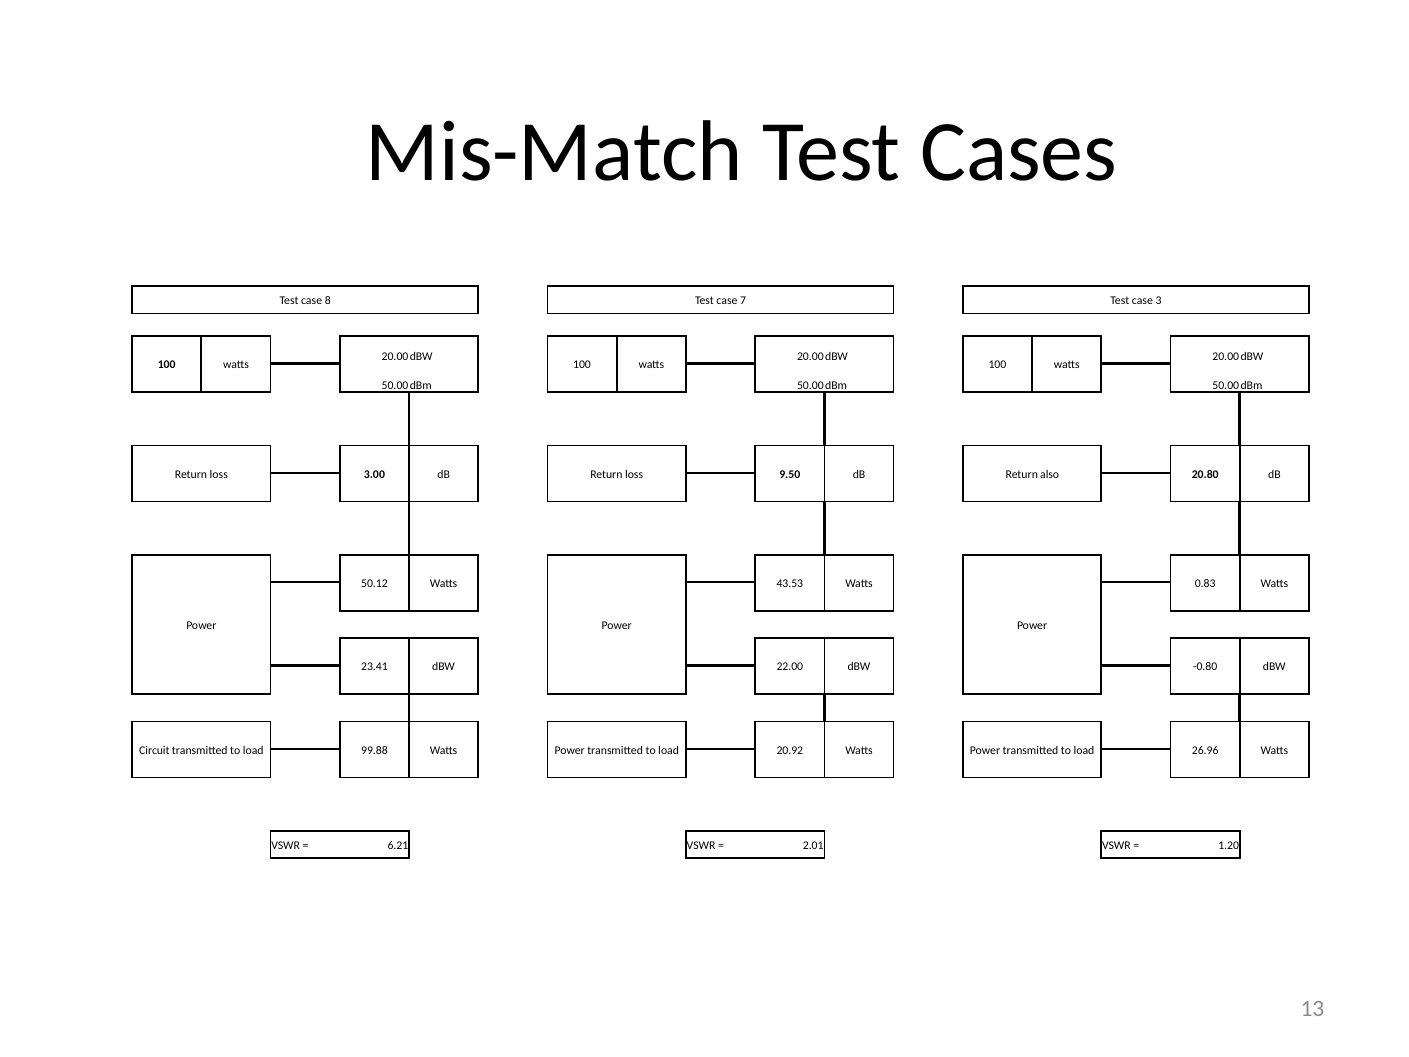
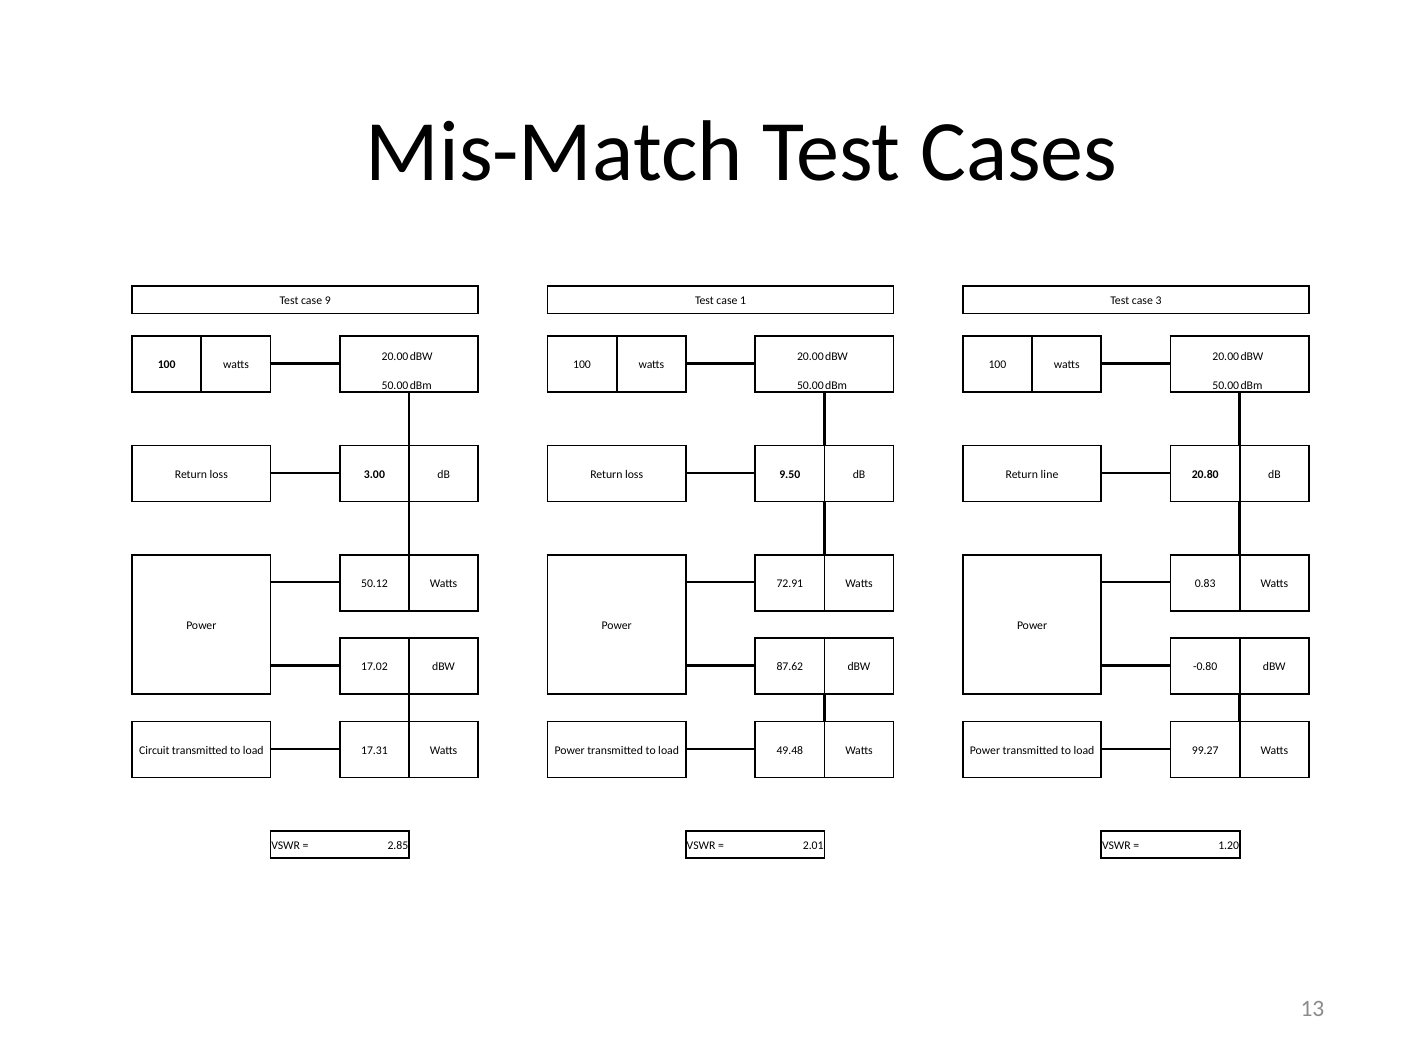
8: 8 -> 9 (328, 300)
7: 7 -> 1 (743, 300)
also: also -> line (1050, 474)
43.53: 43.53 -> 72.91 (790, 583)
23.41: 23.41 -> 17.02 (374, 667)
22.00: 22.00 -> 87.62 (790, 667)
99.88: 99.88 -> 17.31 (374, 750)
20.92: 20.92 -> 49.48 (790, 750)
26.96: 26.96 -> 99.27 (1205, 750)
6.21: 6.21 -> 2.85 (398, 845)
